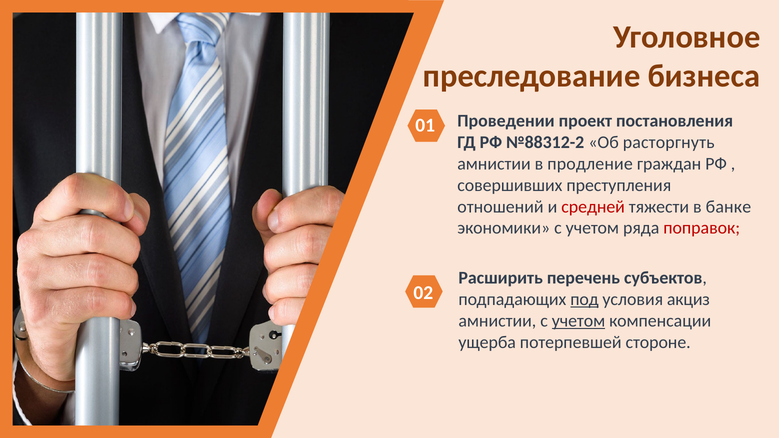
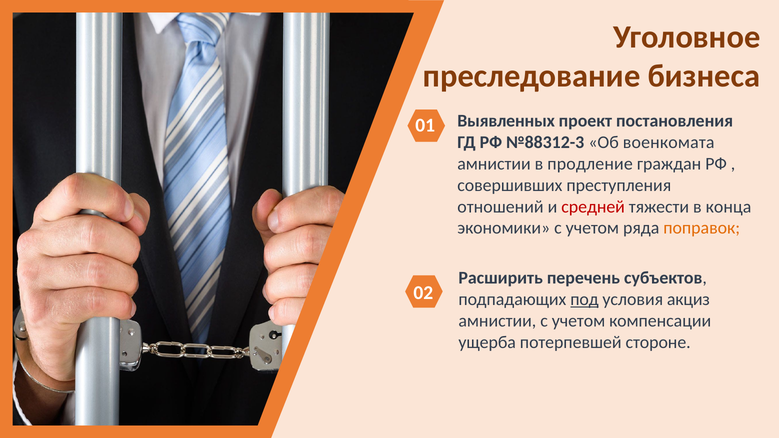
Проведении: Проведении -> Выявленных (506, 121)
№88312-2: №88312-2 -> №88312-3 (545, 142)
расторгнуть: расторгнуть -> военкомата (669, 142)
банке: банке -> конца (728, 207)
поправок colour: red -> orange (702, 228)
учетом underline: present -> none (579, 321)
